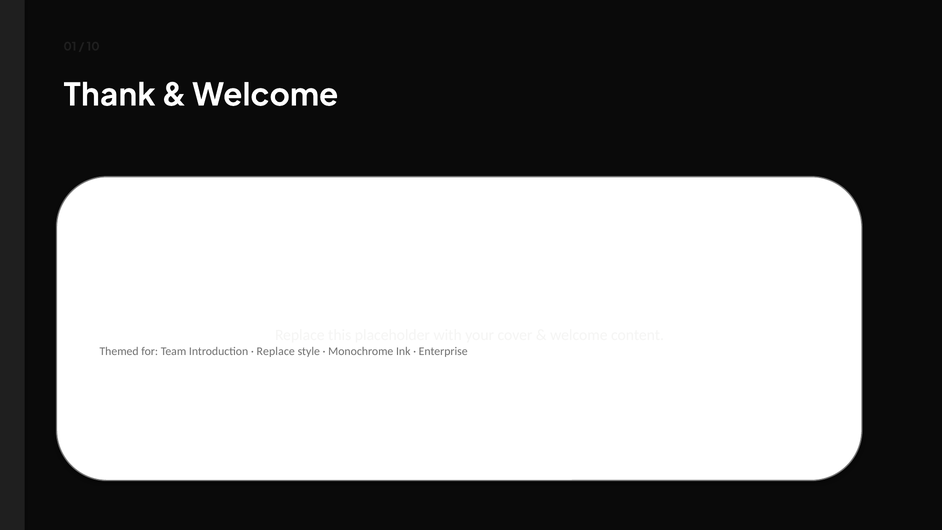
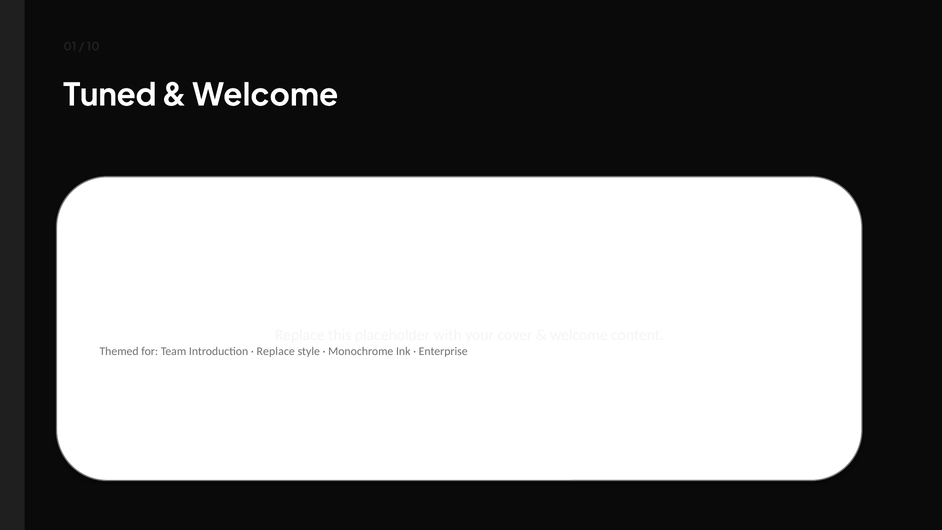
Thank: Thank -> Tuned (110, 95)
